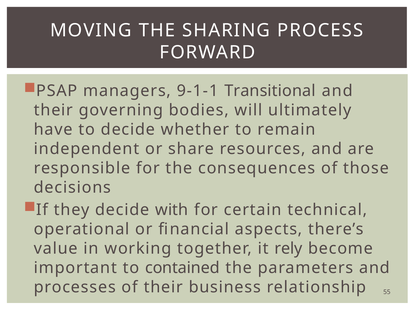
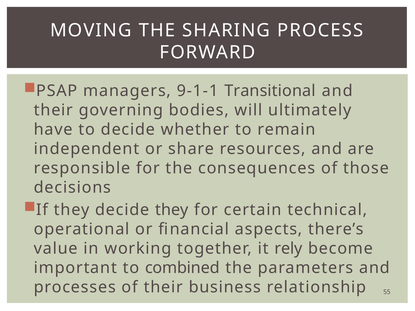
decide with: with -> they (172, 210)
contained: contained -> combined (182, 268)
